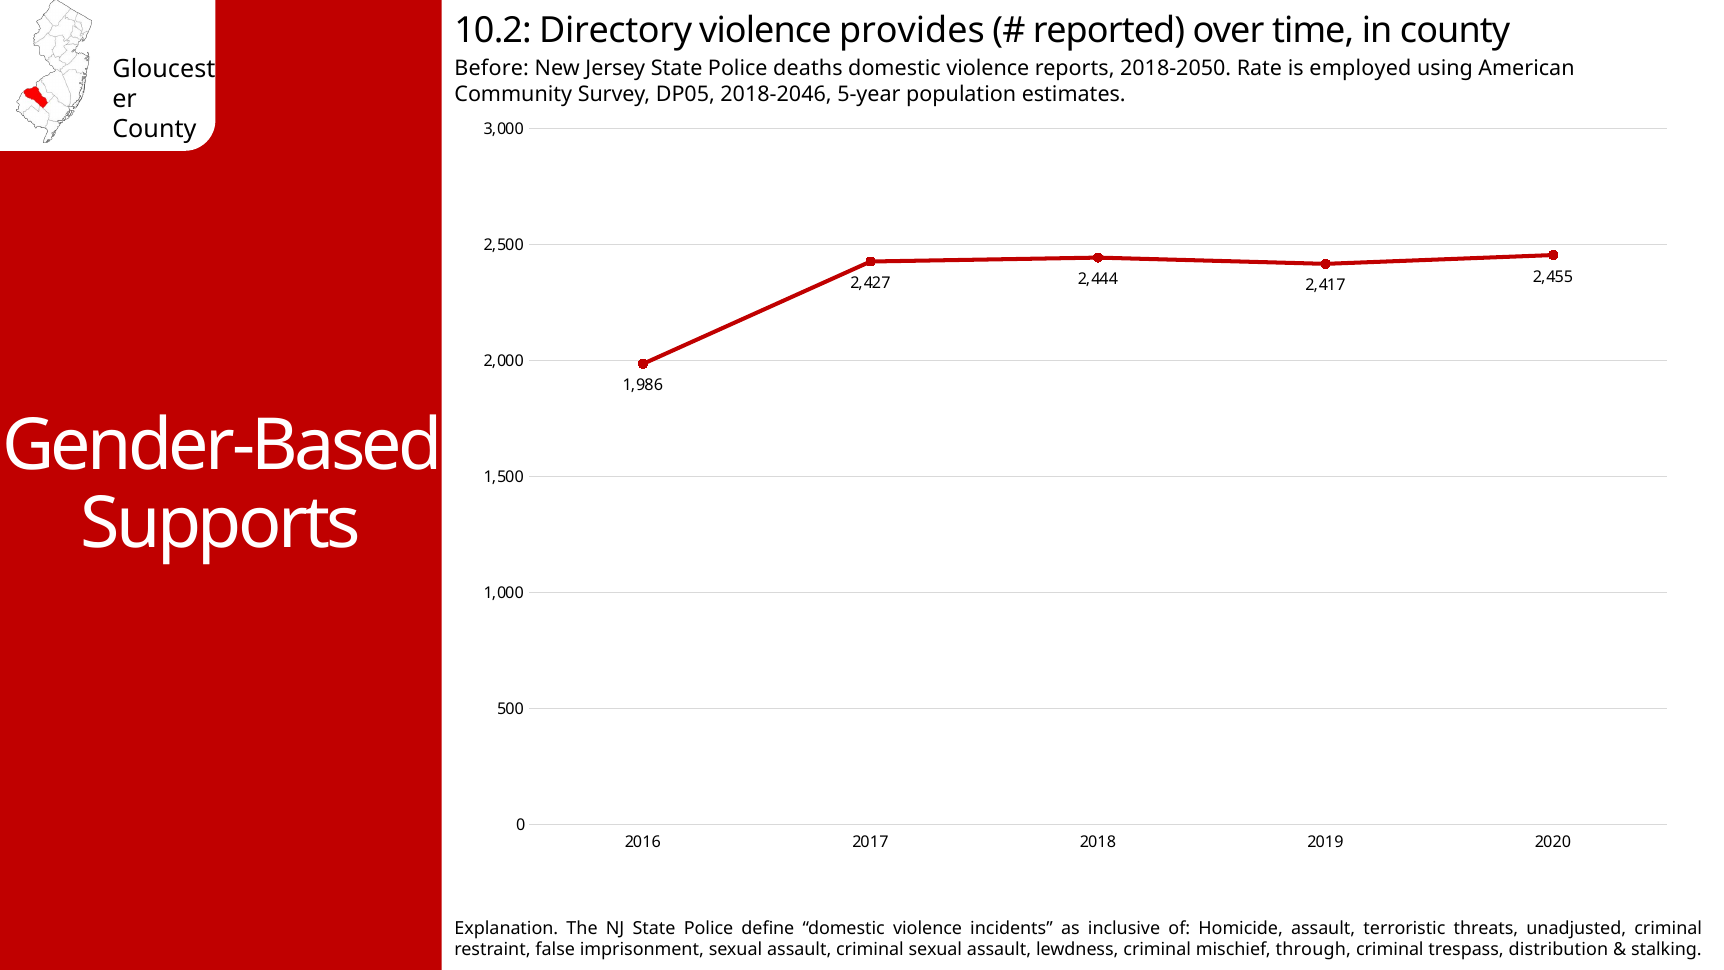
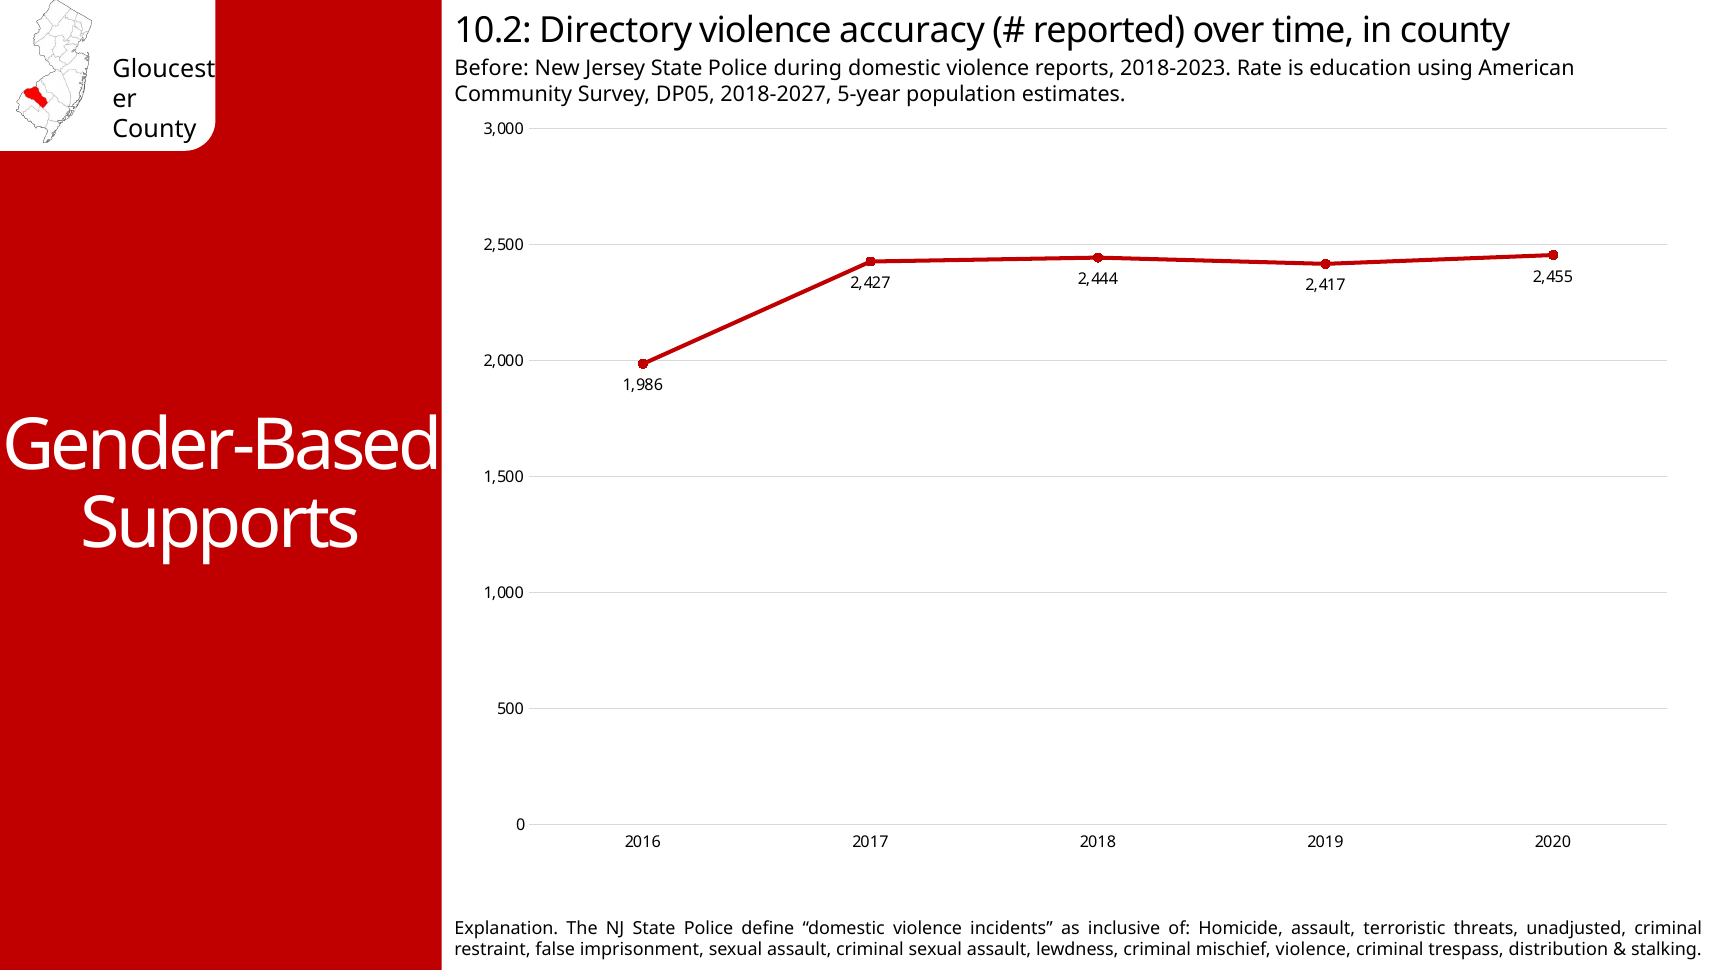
provides: provides -> accuracy (912, 30)
deaths: deaths -> during (808, 69)
2018-2050: 2018-2050 -> 2018-2023 (1176, 69)
employed: employed -> education (1360, 69)
2018-2046: 2018-2046 -> 2018-2027 (776, 94)
mischief through: through -> violence (1313, 949)
